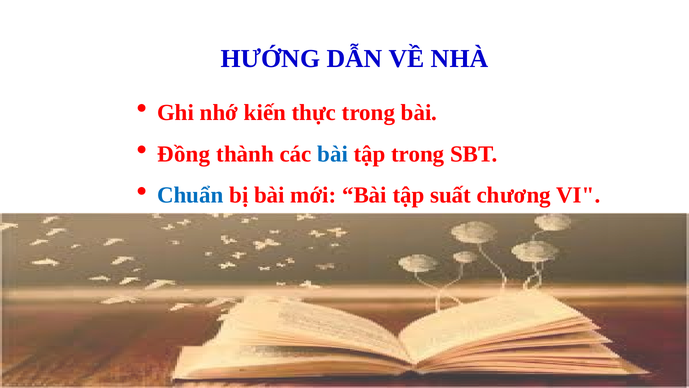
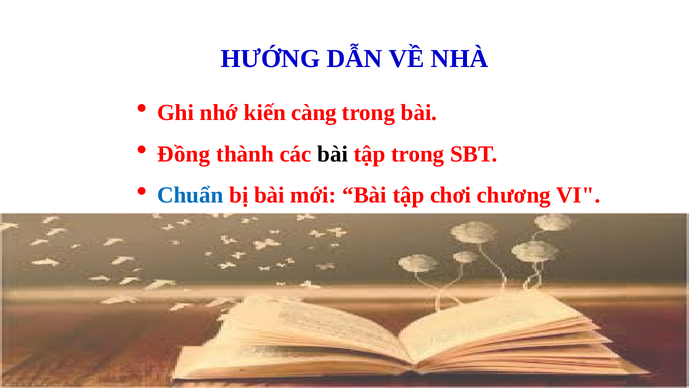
thực: thực -> càng (314, 112)
bài colour: blue -> black (333, 154)
suất: suất -> chơi (451, 195)
